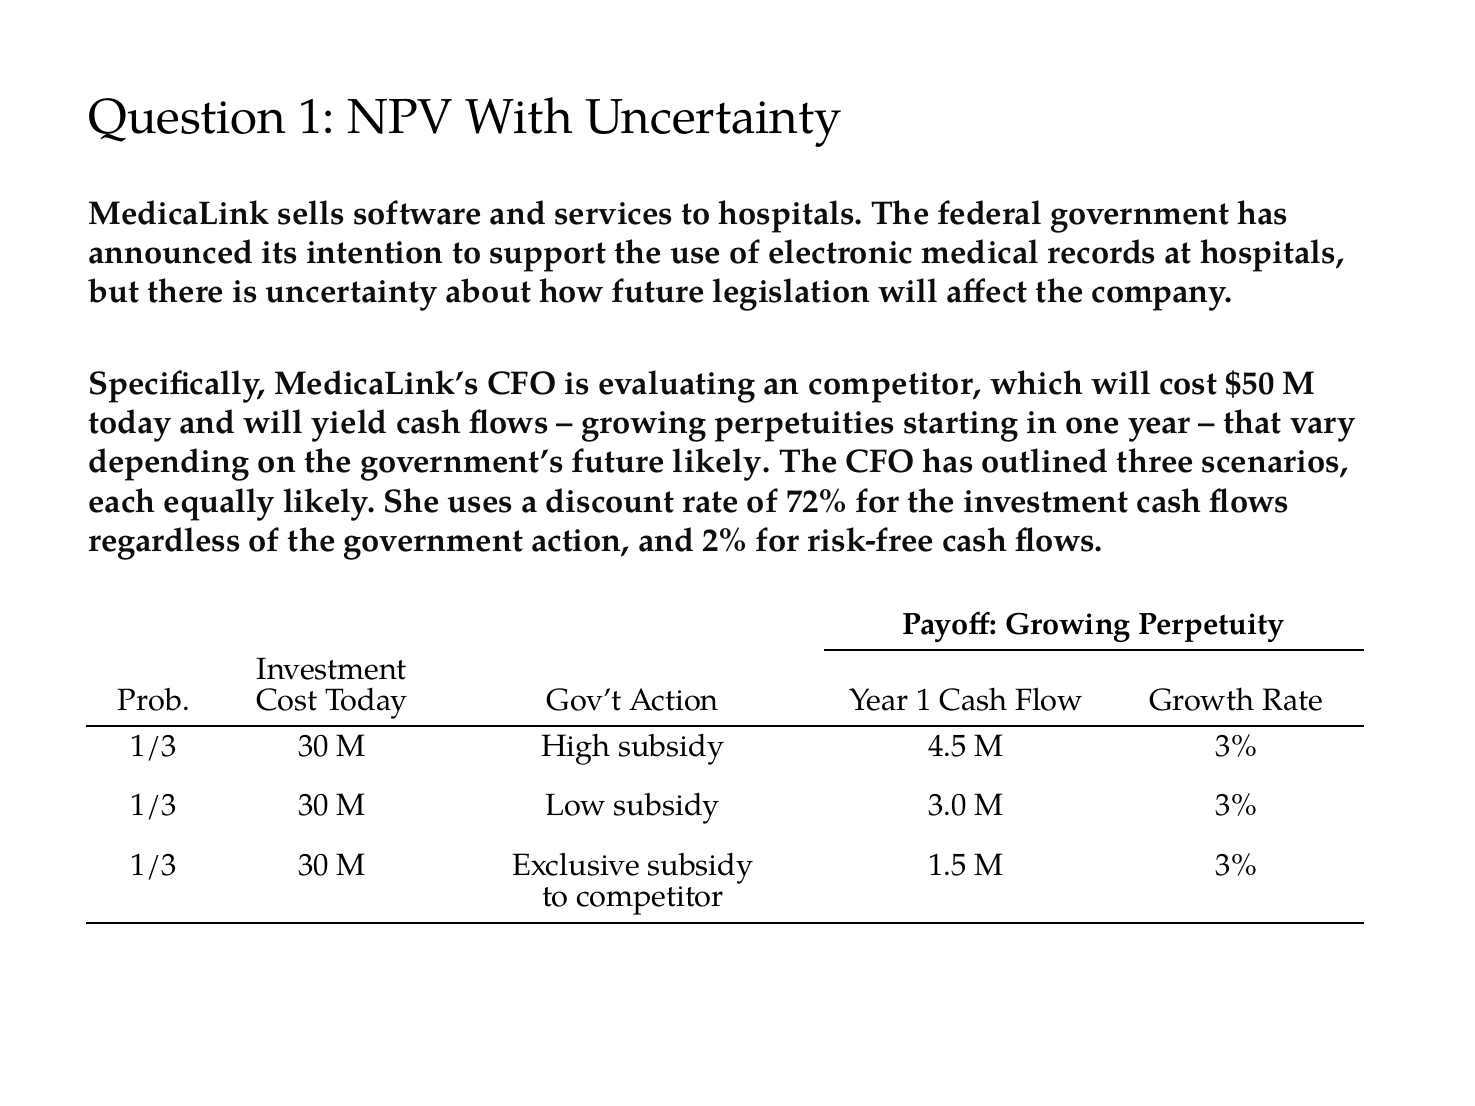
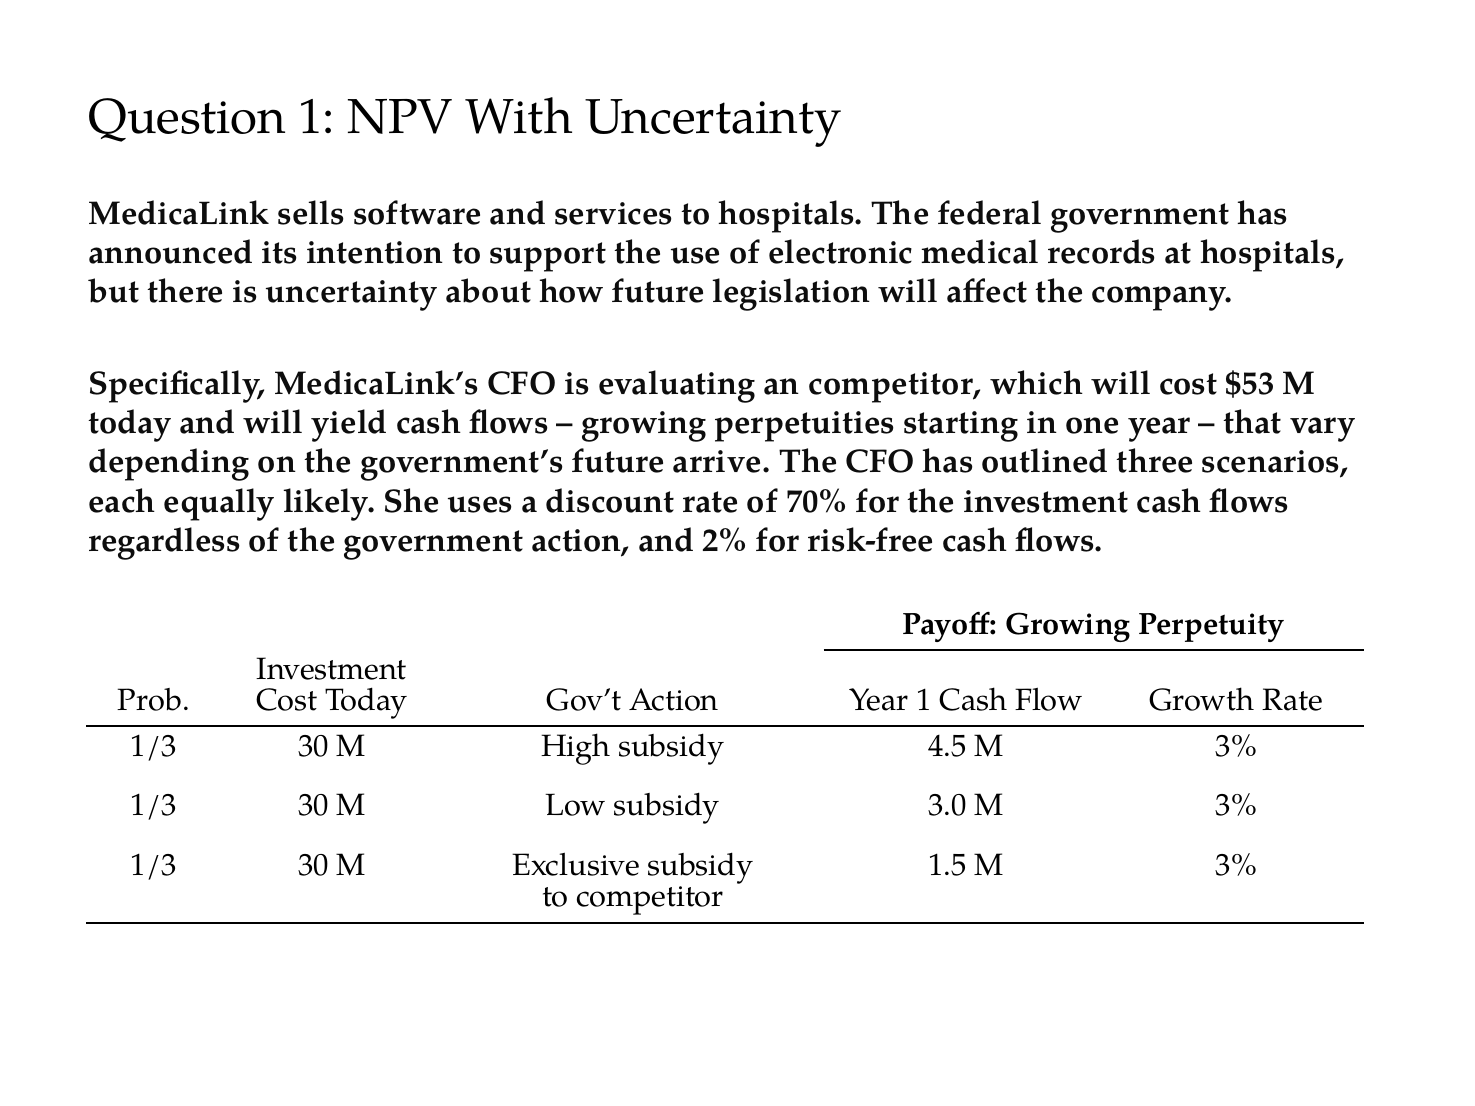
$50: $50 -> $53 (1250, 384)
future likely: likely -> arrive (722, 462)
72%: 72% -> 70% (817, 502)
